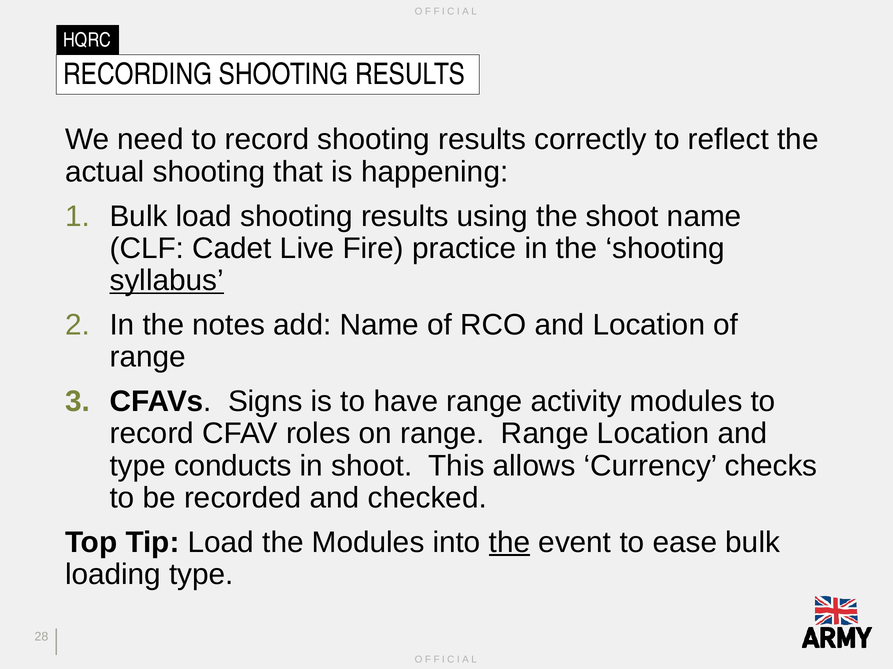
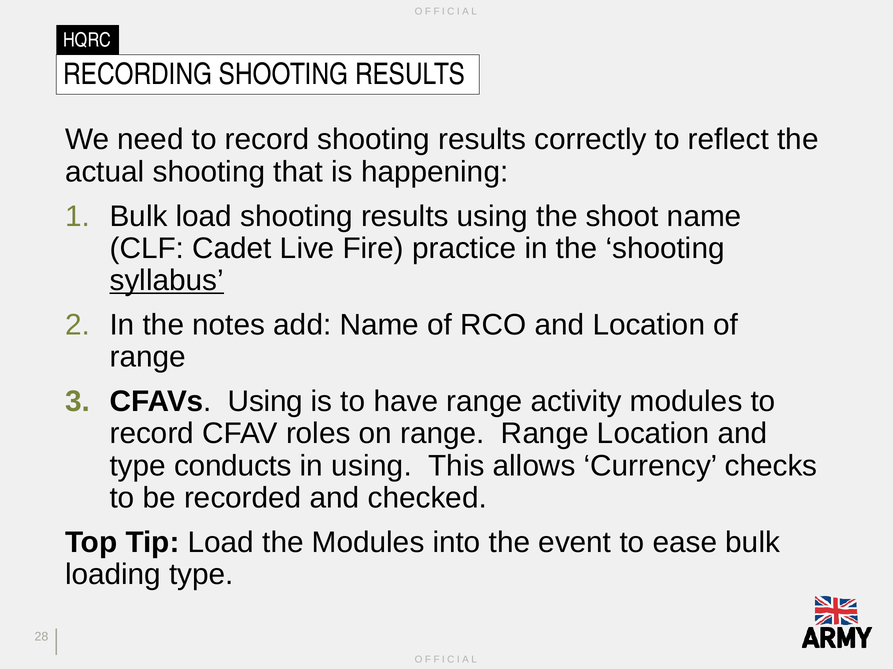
CFAVs Signs: Signs -> Using (265, 402)
in shoot: shoot -> using (372, 466)
the underline: present -> none (510, 543)
